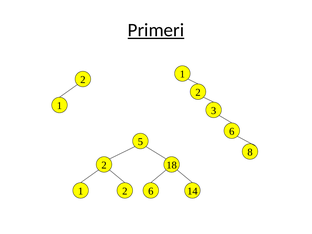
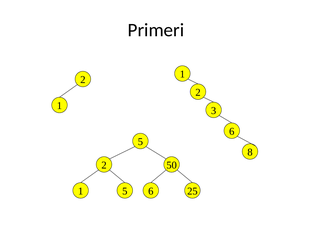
Primeri underline: present -> none (156, 30)
18: 18 -> 50 (172, 165)
1 2: 2 -> 5 (125, 191)
14: 14 -> 25 (192, 191)
